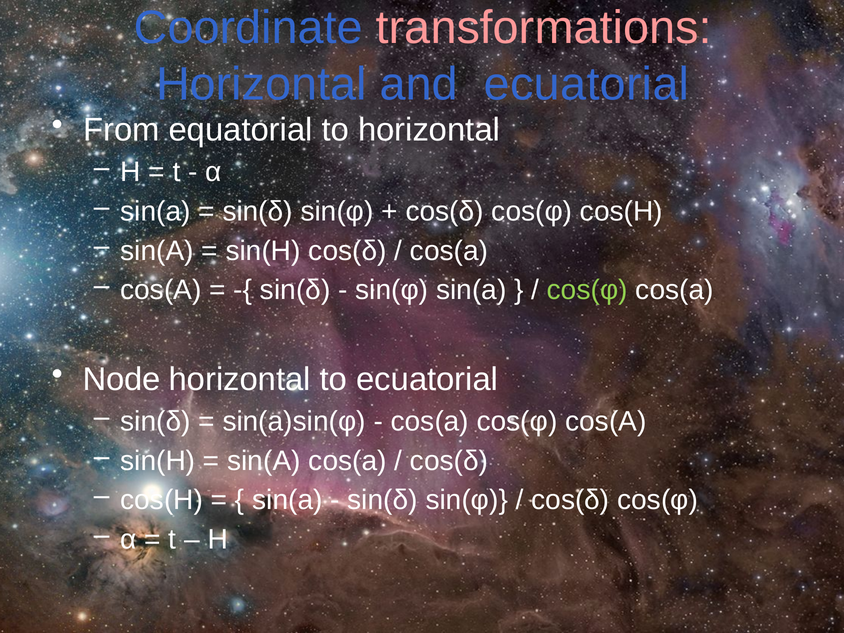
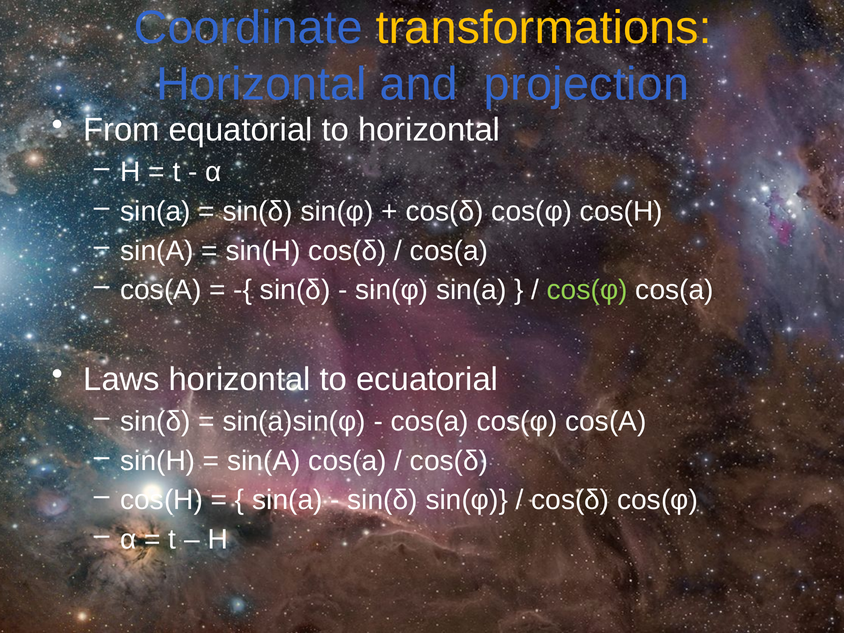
transformations colour: pink -> yellow (544, 28)
and ecuatorial: ecuatorial -> projection (587, 84)
Node: Node -> Laws (122, 380)
